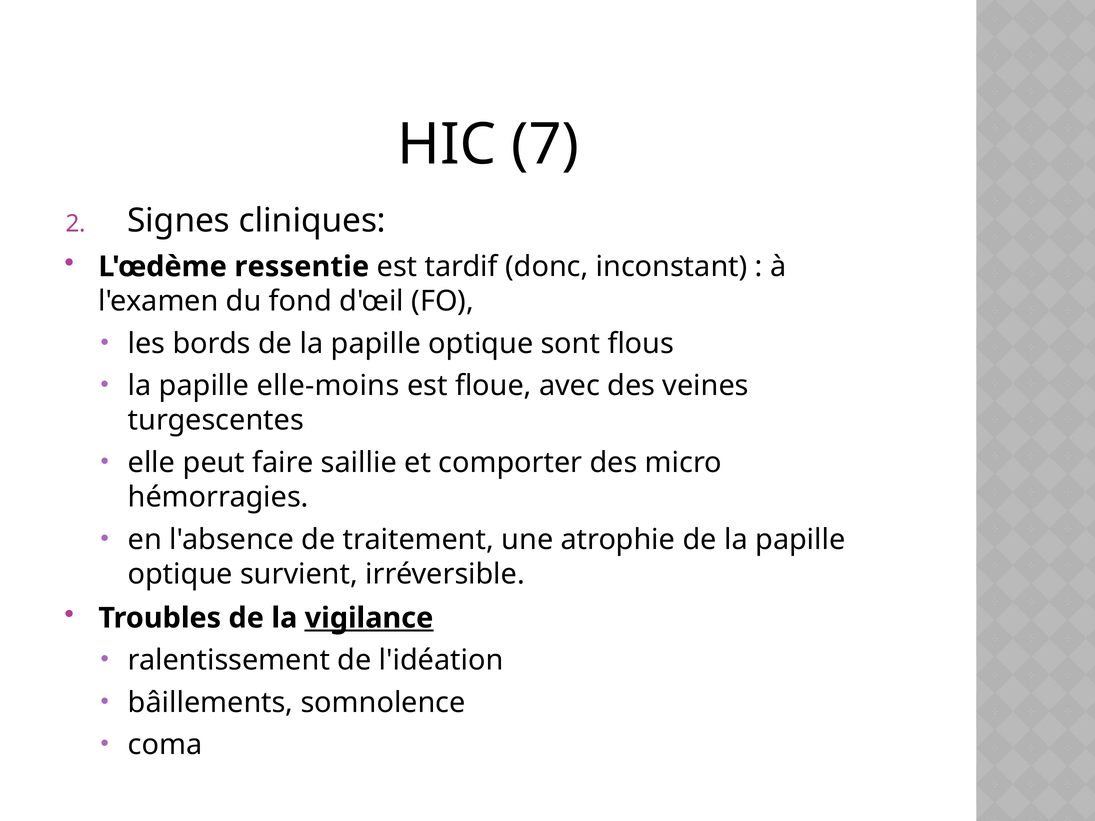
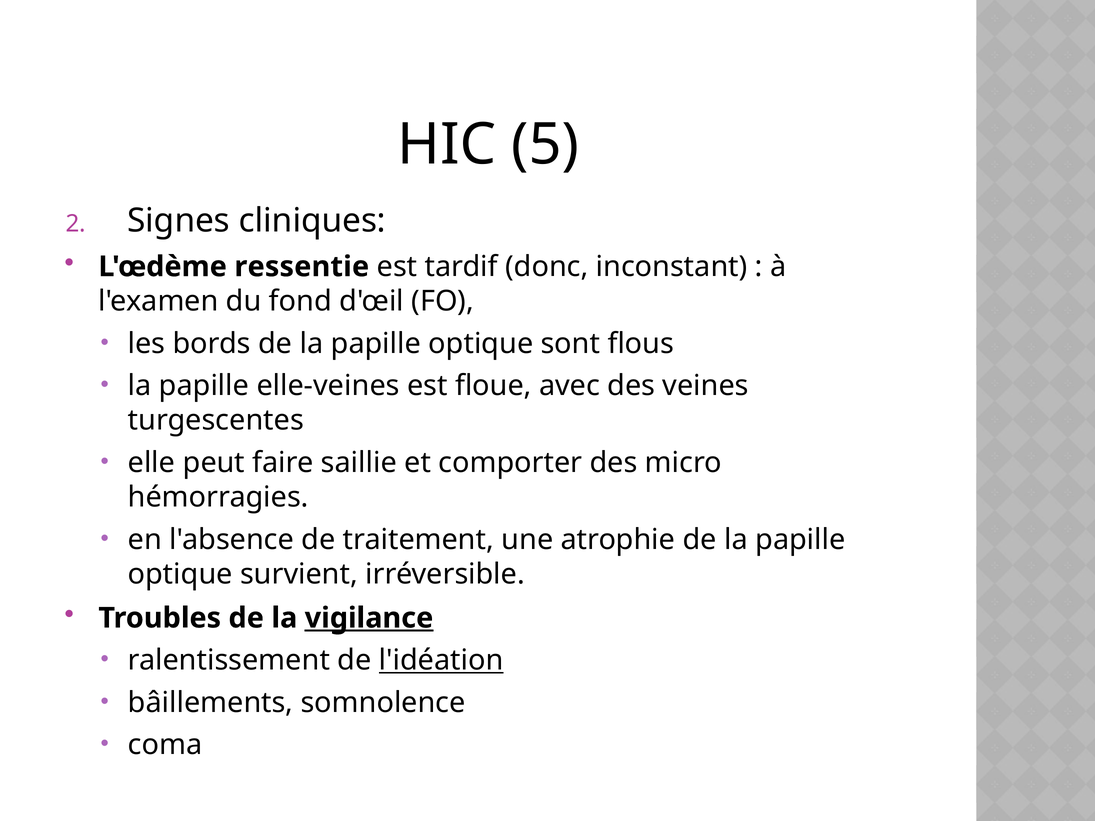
7: 7 -> 5 (545, 145)
elle-moins: elle-moins -> elle-veines (328, 386)
l'idéation underline: none -> present (441, 660)
